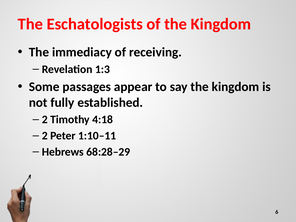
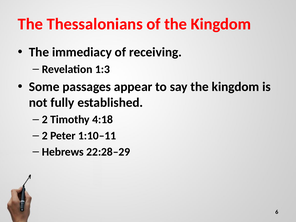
Eschatologists: Eschatologists -> Thessalonians (95, 24)
68:28–29: 68:28–29 -> 22:28–29 (108, 152)
